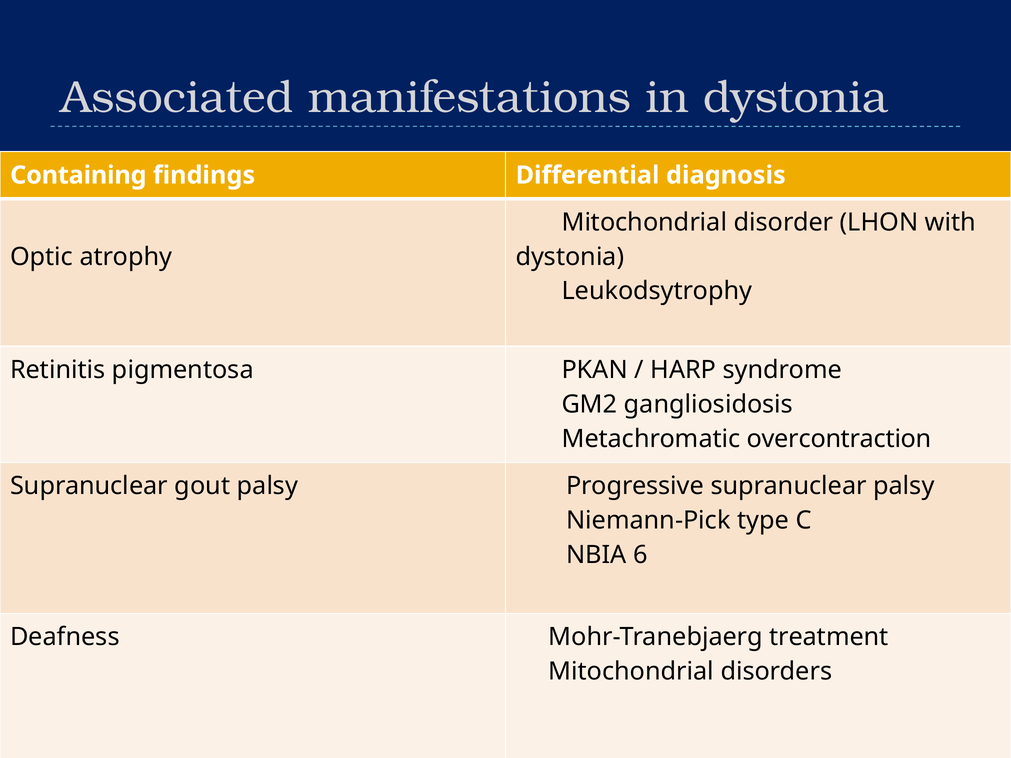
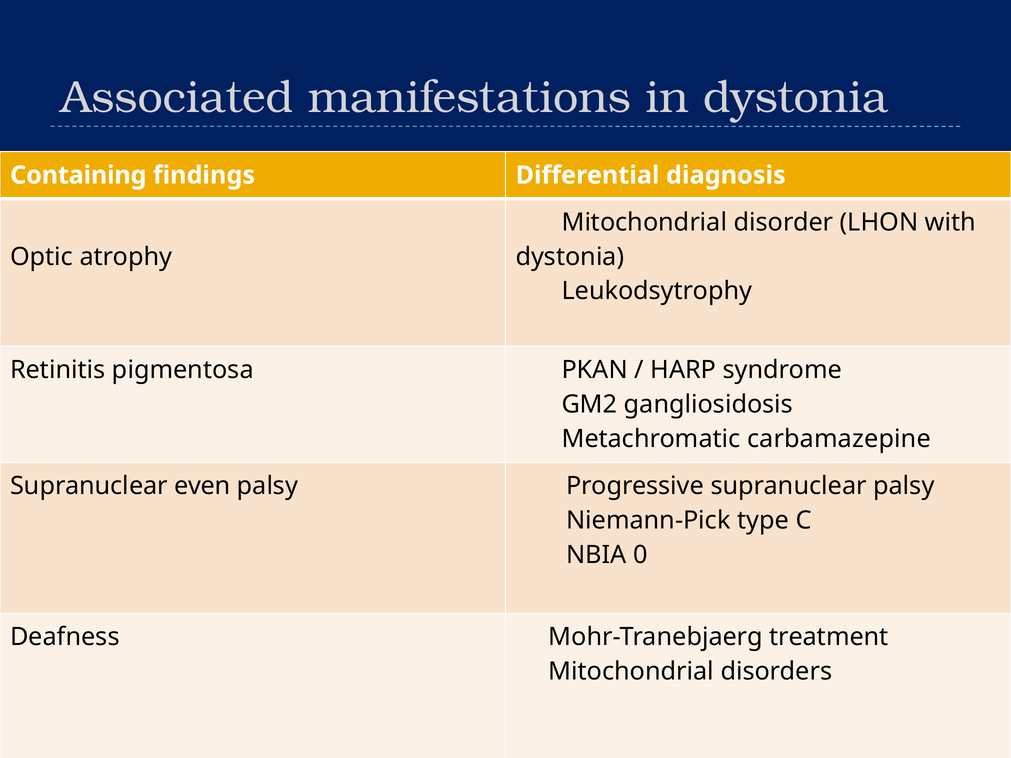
overcontraction: overcontraction -> carbamazepine (839, 439)
gout: gout -> even (202, 486)
6: 6 -> 0 (640, 555)
